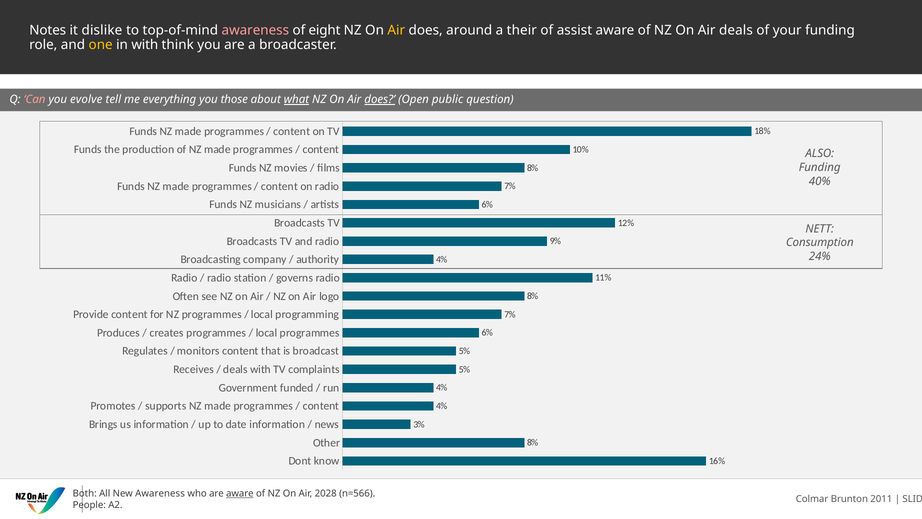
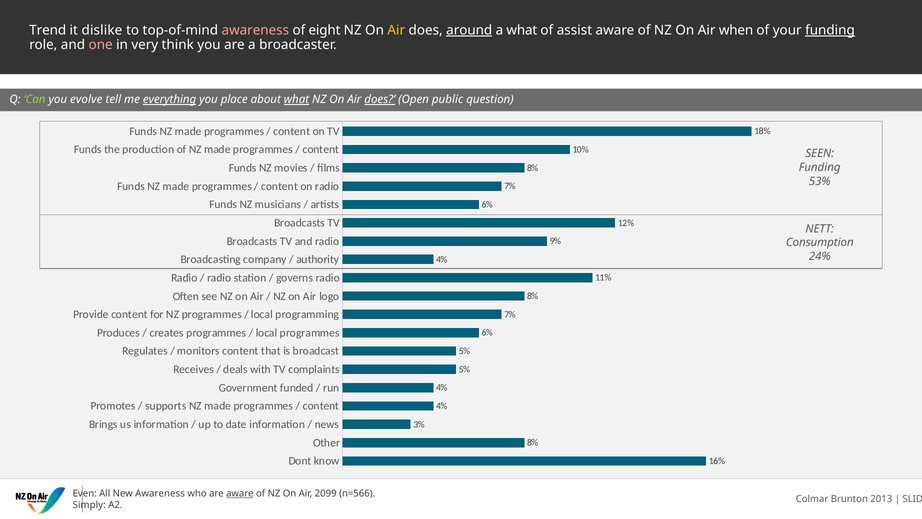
Notes: Notes -> Trend (48, 30)
around underline: none -> present (469, 30)
a their: their -> what (522, 30)
Air deals: deals -> when (736, 30)
funding underline: none -> present (830, 30)
one colour: yellow -> pink (101, 45)
in with: with -> very (145, 45)
Can colour: pink -> light green (35, 100)
everything underline: none -> present (170, 100)
those: those -> place (234, 100)
ALSO: ALSO -> SEEN (820, 153)
40%: 40% -> 53% (820, 181)
Both: Both -> Even (85, 493)
2028: 2028 -> 2099 (326, 493)
2011: 2011 -> 2013 (881, 499)
People: People -> Simply (89, 505)
